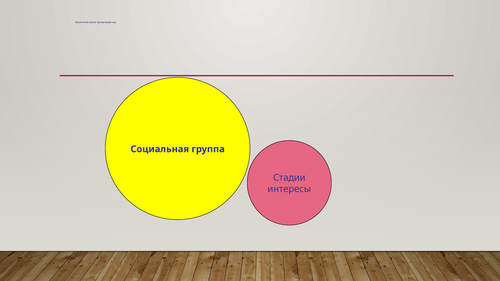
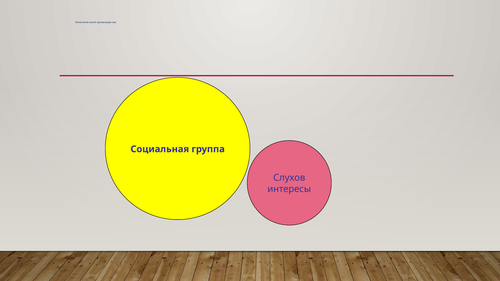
Стадии: Стадии -> Слухов (289, 178)
